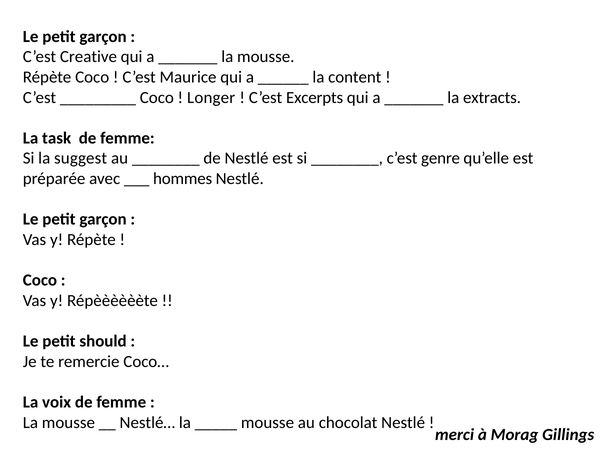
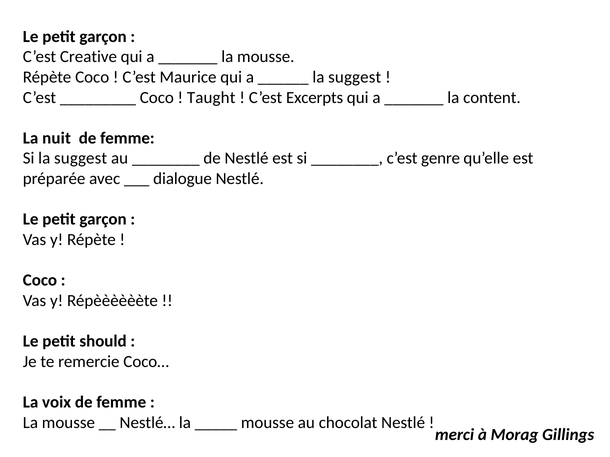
content: content -> suggest (355, 77)
Longer: Longer -> Taught (211, 98)
extracts: extracts -> content (492, 98)
task: task -> nuit (57, 138)
hommes: hommes -> dialogue (183, 179)
